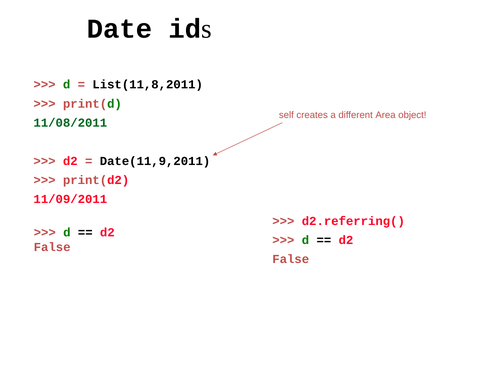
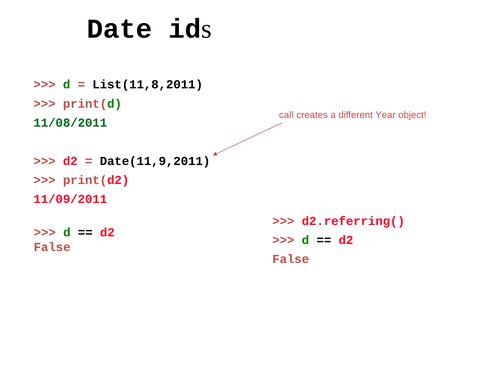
self: self -> call (286, 115)
Area: Area -> Year (386, 115)
